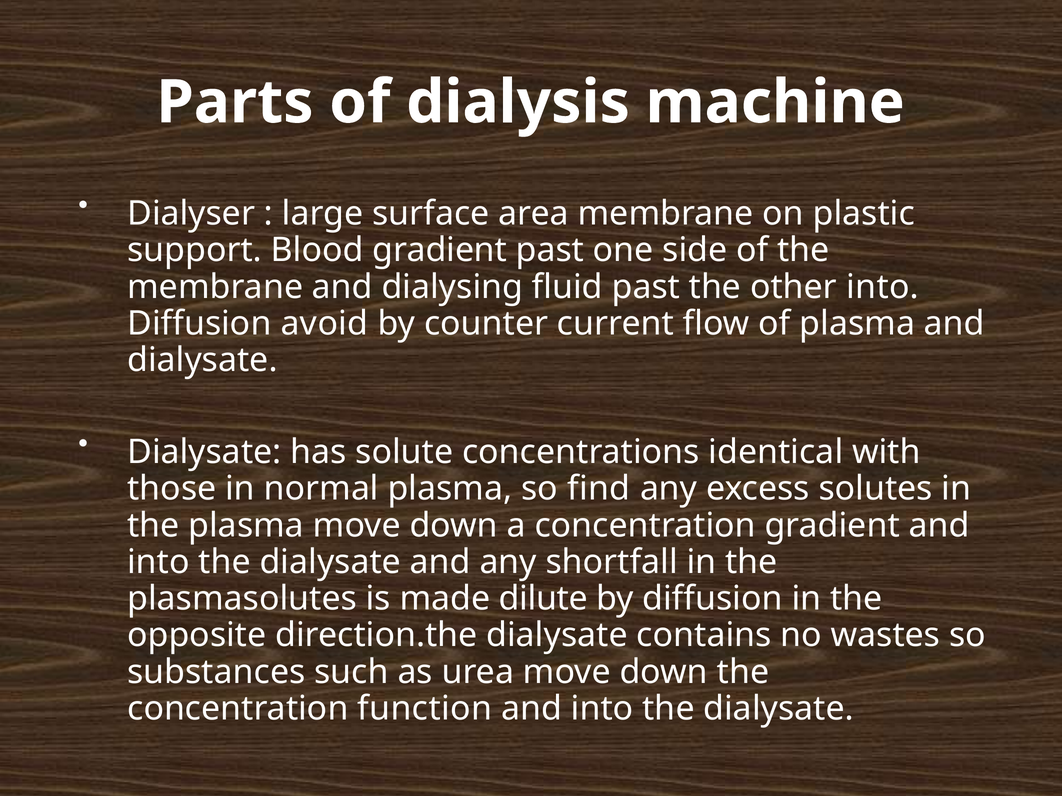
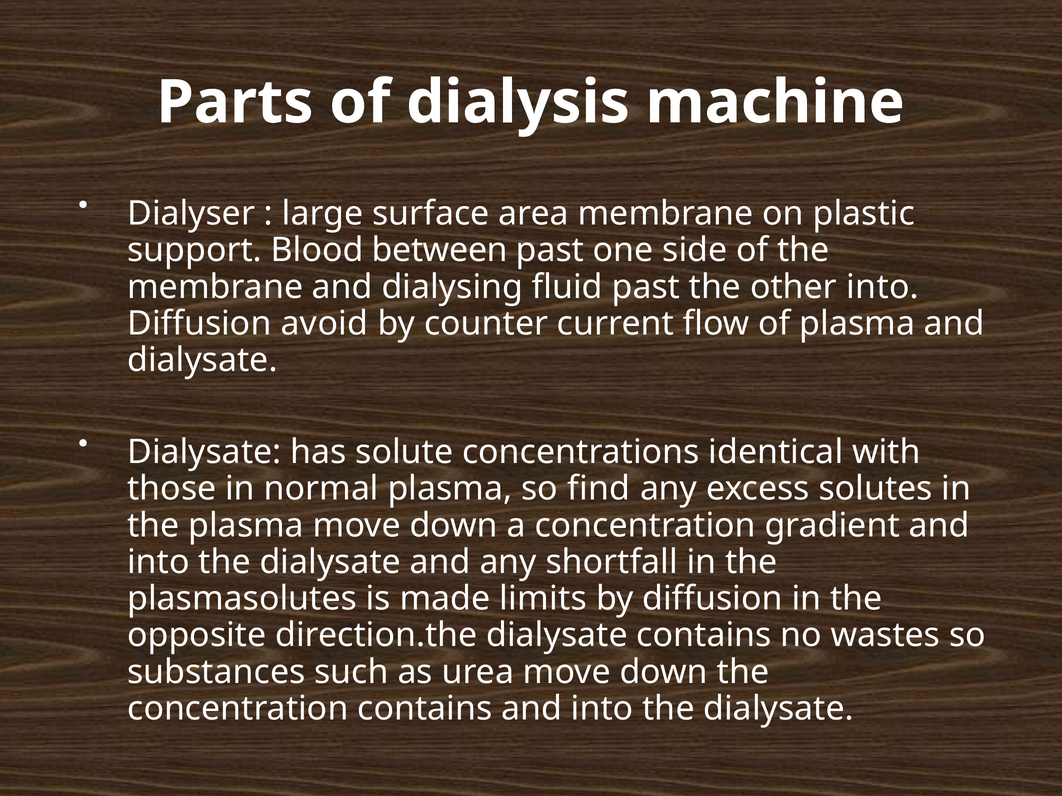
Blood gradient: gradient -> between (440, 250)
dilute: dilute -> limits (543, 599)
concentration function: function -> contains (425, 709)
